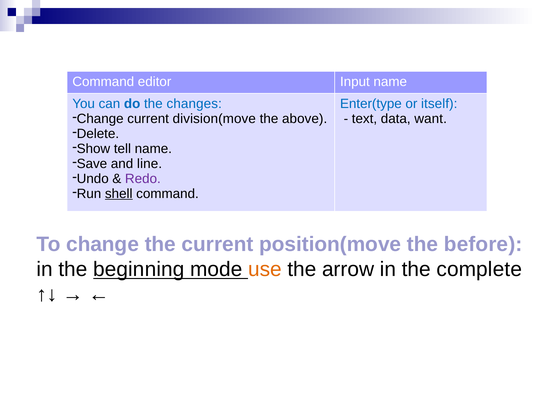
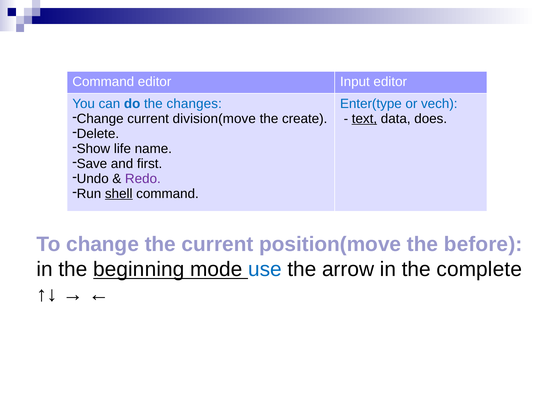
Input name: name -> editor (390, 82)
itself: itself -> vech (439, 104)
above: above -> create (305, 119)
text underline: none -> present (364, 119)
want: want -> does (431, 119)
tell: tell -> life (122, 149)
line: line -> first (150, 164)
use colour: orange -> blue (265, 269)
